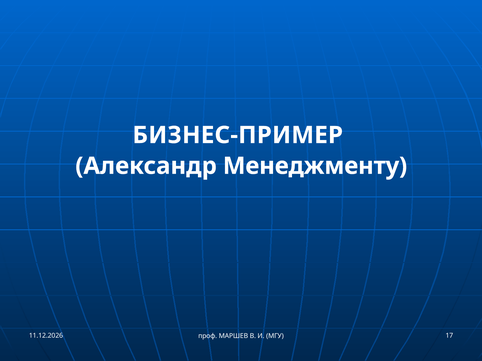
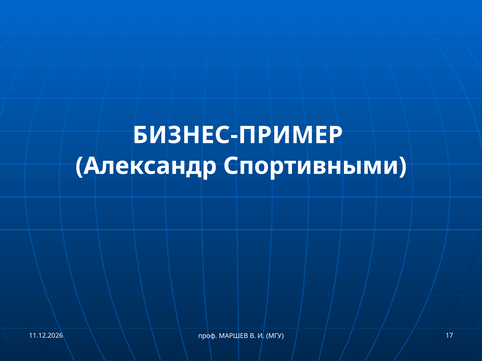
Менеджменту: Менеджменту -> Спортивными (315, 166)
